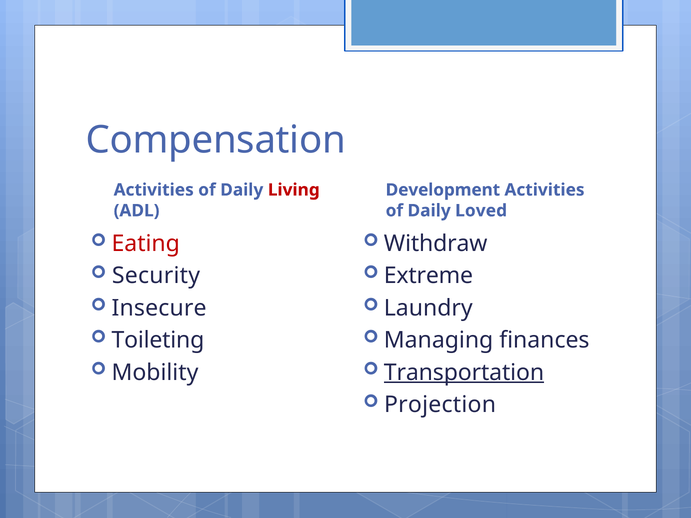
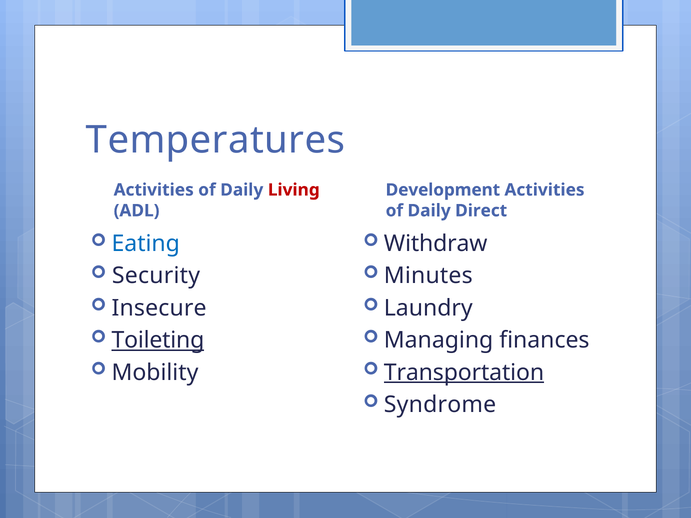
Compensation: Compensation -> Temperatures (215, 140)
Loved: Loved -> Direct (481, 211)
Eating colour: red -> blue (146, 244)
Extreme: Extreme -> Minutes (428, 276)
Toileting underline: none -> present (158, 340)
Projection: Projection -> Syndrome (440, 405)
